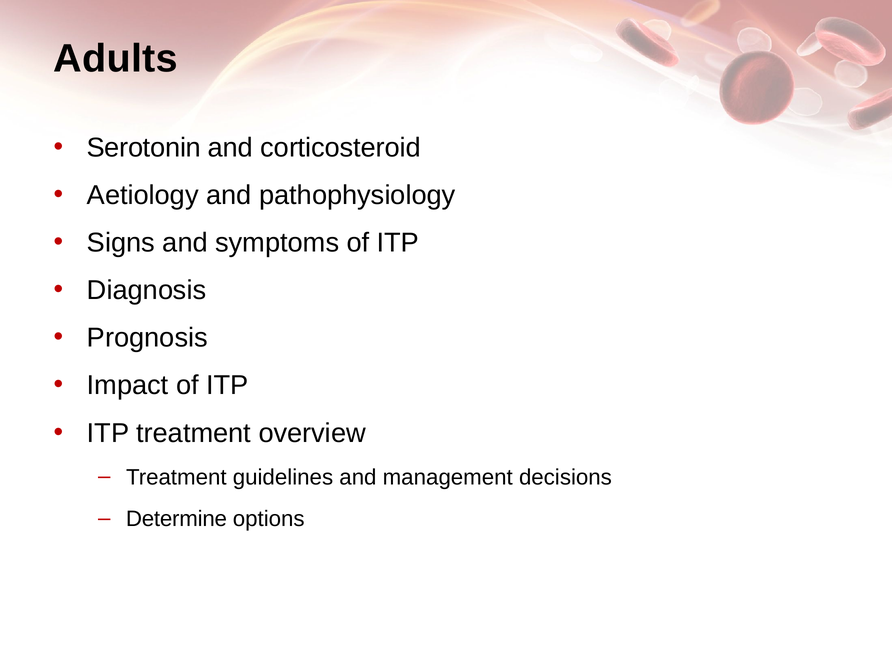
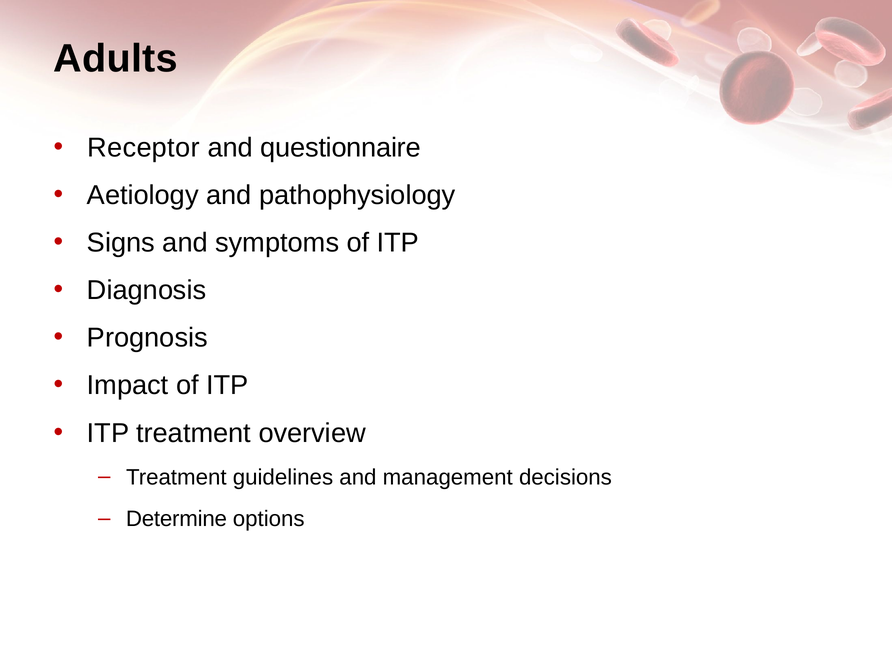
Serotonin: Serotonin -> Receptor (143, 148)
corticosteroid: corticosteroid -> questionnaire (341, 148)
